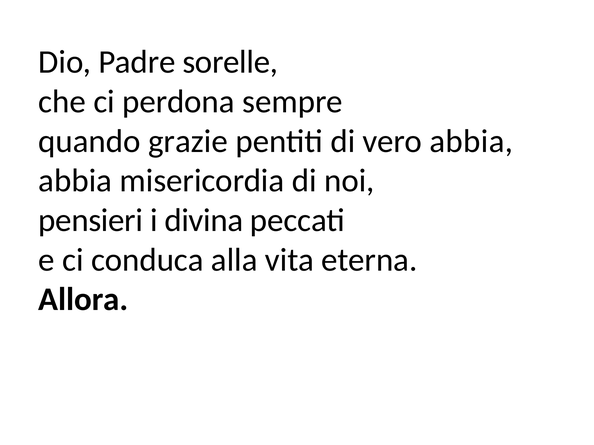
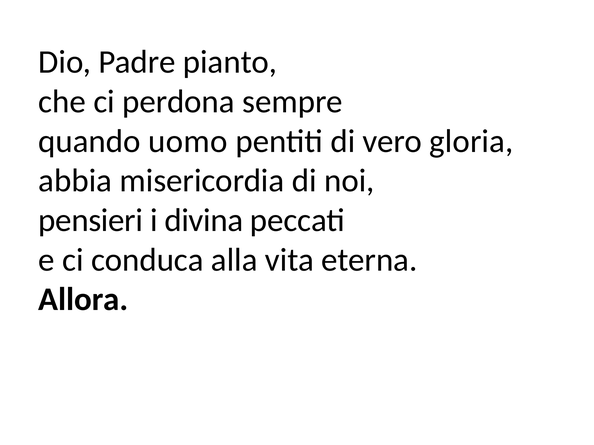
sorelle: sorelle -> pianto (230, 62)
grazie: grazie -> uomo (188, 141)
vero abbia: abbia -> gloria (471, 141)
